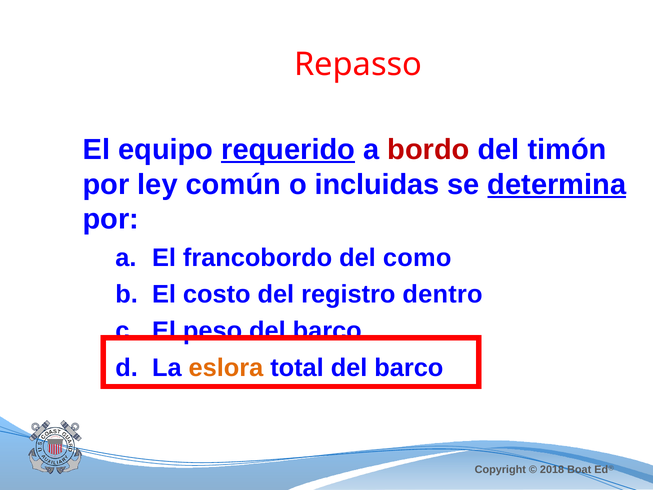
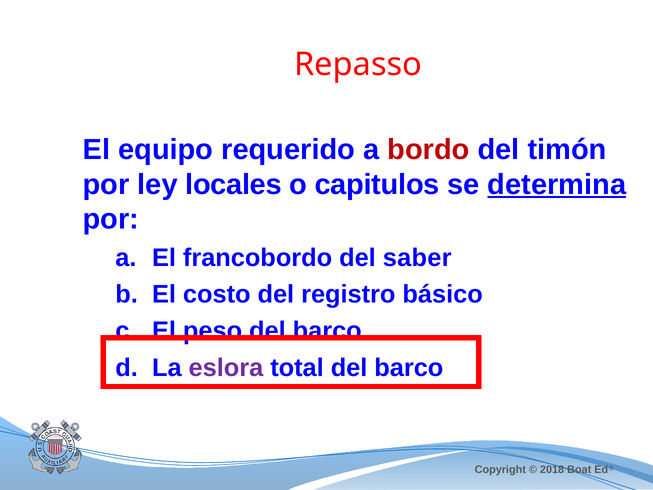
requerido underline: present -> none (288, 150)
común: común -> locales (234, 184)
incluidas: incluidas -> capitulos (377, 184)
como: como -> saber (417, 258)
dentro: dentro -> básico (443, 294)
eslora colour: orange -> purple (226, 367)
